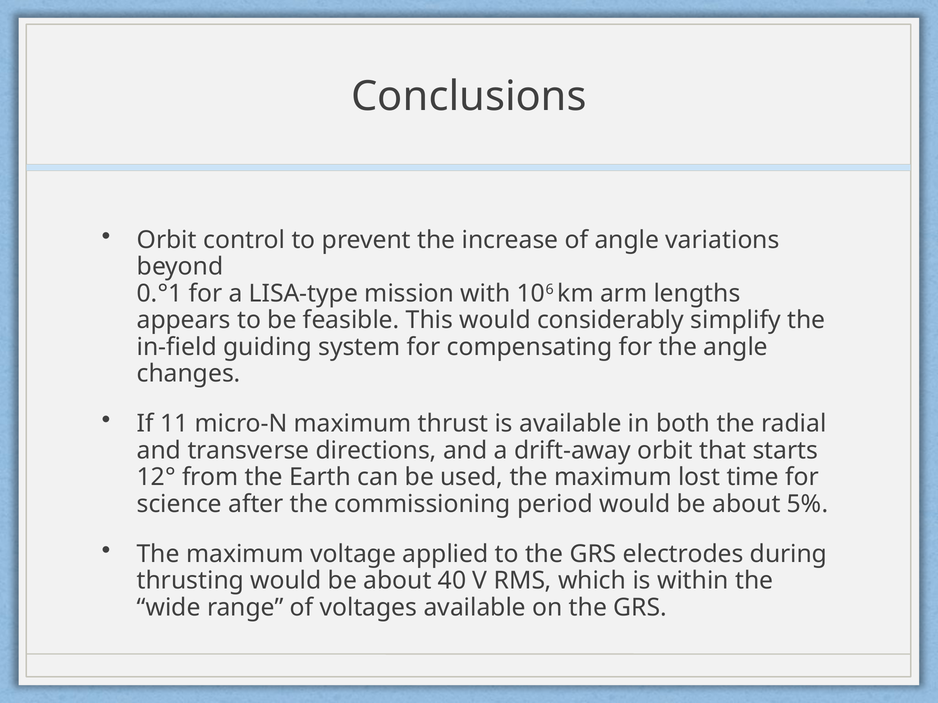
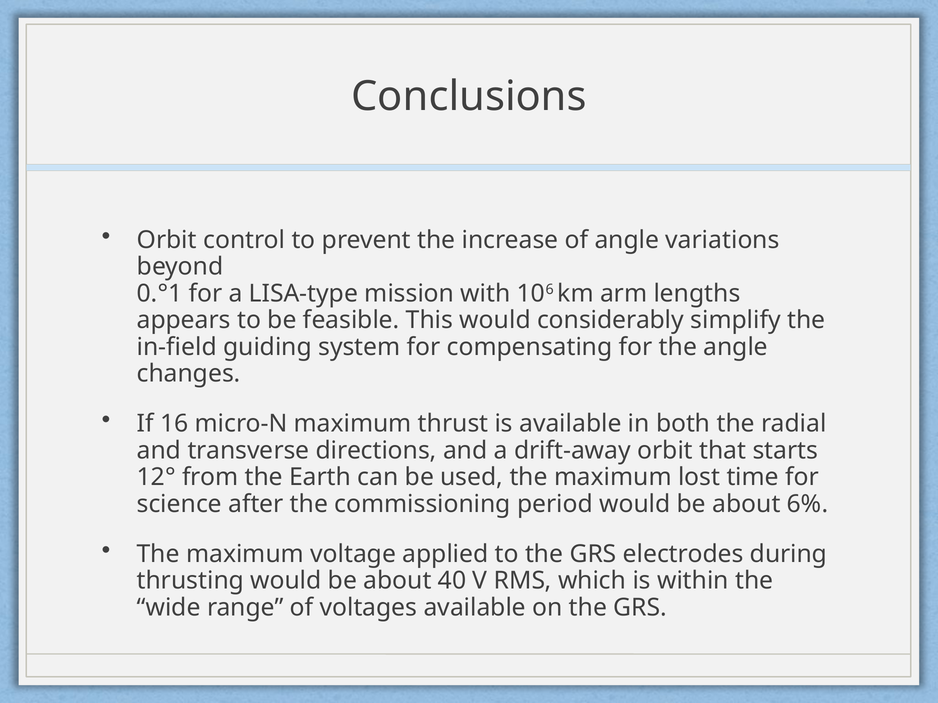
11: 11 -> 16 (174, 424)
5%: 5% -> 6% (808, 504)
